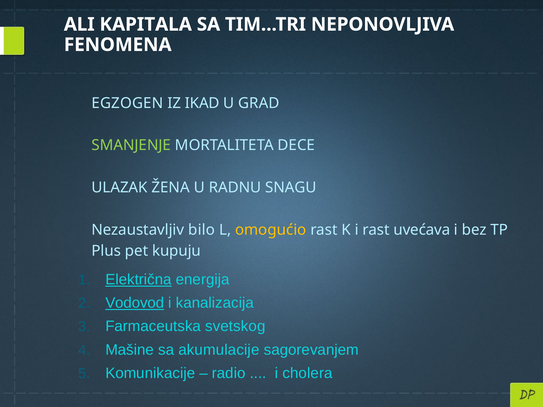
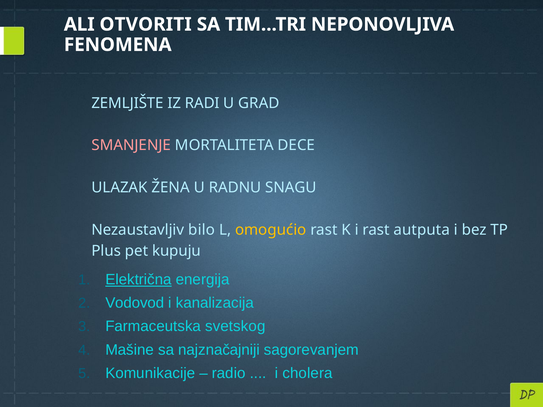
KAPITALA: KAPITALA -> OTVORITI (146, 24)
EGZOGEN: EGZOGEN -> ZEMLJIŠTE (128, 103)
IKAD: IKAD -> RADI (202, 103)
SMANJENJE colour: light green -> pink (131, 145)
uvećava: uvećava -> autputa (422, 230)
Vodovod underline: present -> none (135, 303)
akumulacije: akumulacije -> najznačajniji (219, 350)
